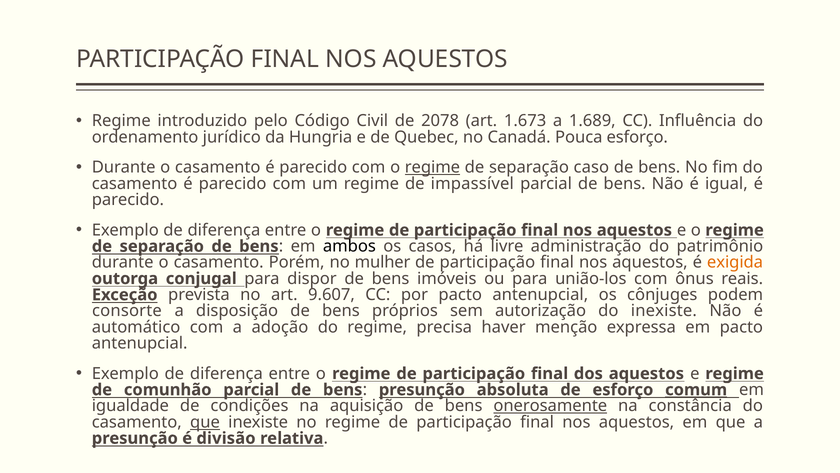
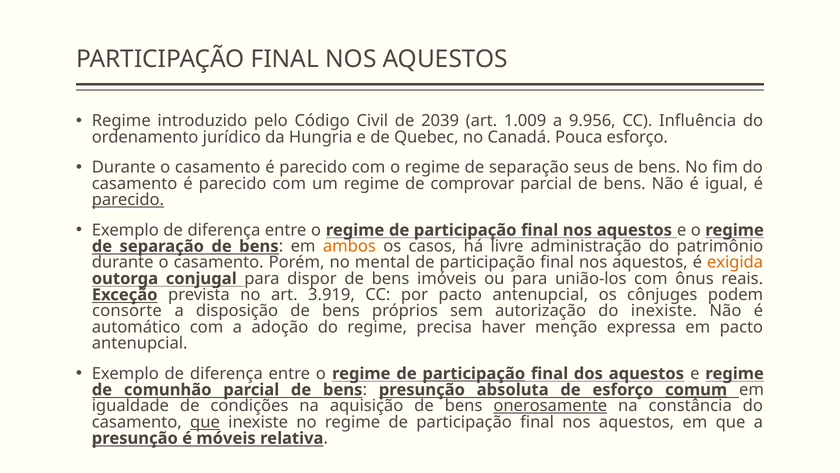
2078: 2078 -> 2039 (440, 121)
1.673: 1.673 -> 1.009 (525, 121)
1.689: 1.689 -> 9.956 (592, 121)
regime underline: present -> none (432, 167)
caso: caso -> seus (591, 167)
impassível: impassível -> comprovar (472, 183)
parecido underline: none -> present (128, 200)
ambos colour: black -> orange (349, 246)
mulher: mulher -> mental (382, 262)
9.607: 9.607 -> 3.919 (331, 294)
participação underline: none -> present (474, 373)
divisão: divisão -> móveis (226, 438)
